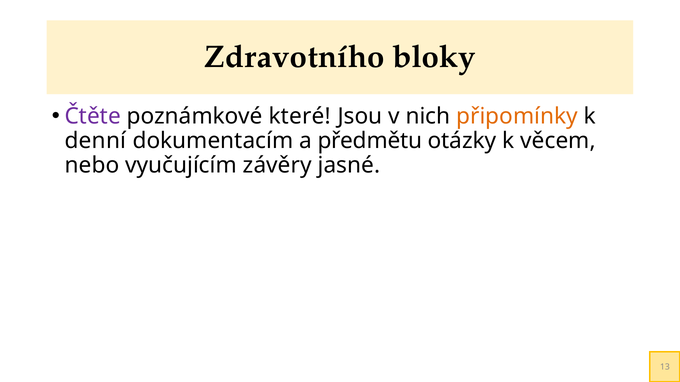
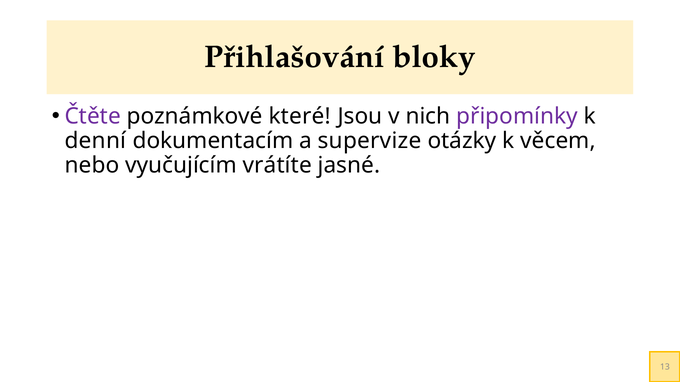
Zdravotního: Zdravotního -> Přihlašování (294, 57)
připomínky colour: orange -> purple (517, 116)
předmětu: předmětu -> supervize (370, 141)
závěry: závěry -> vrátíte (277, 165)
